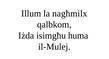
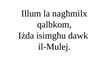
huma: huma -> dawk (78, 35)
